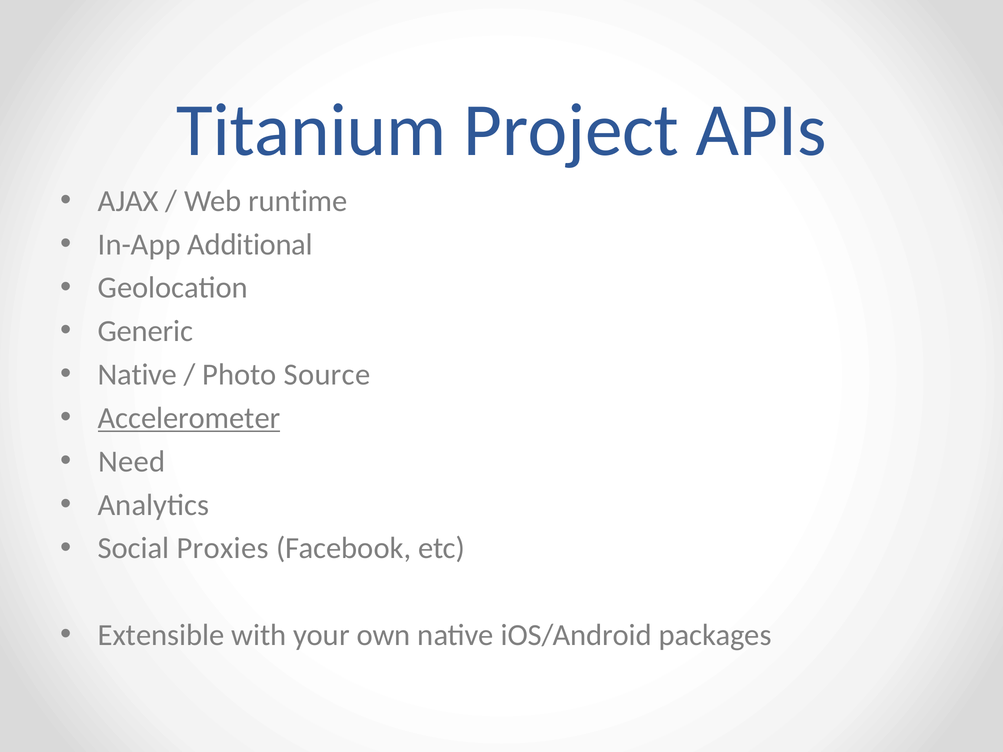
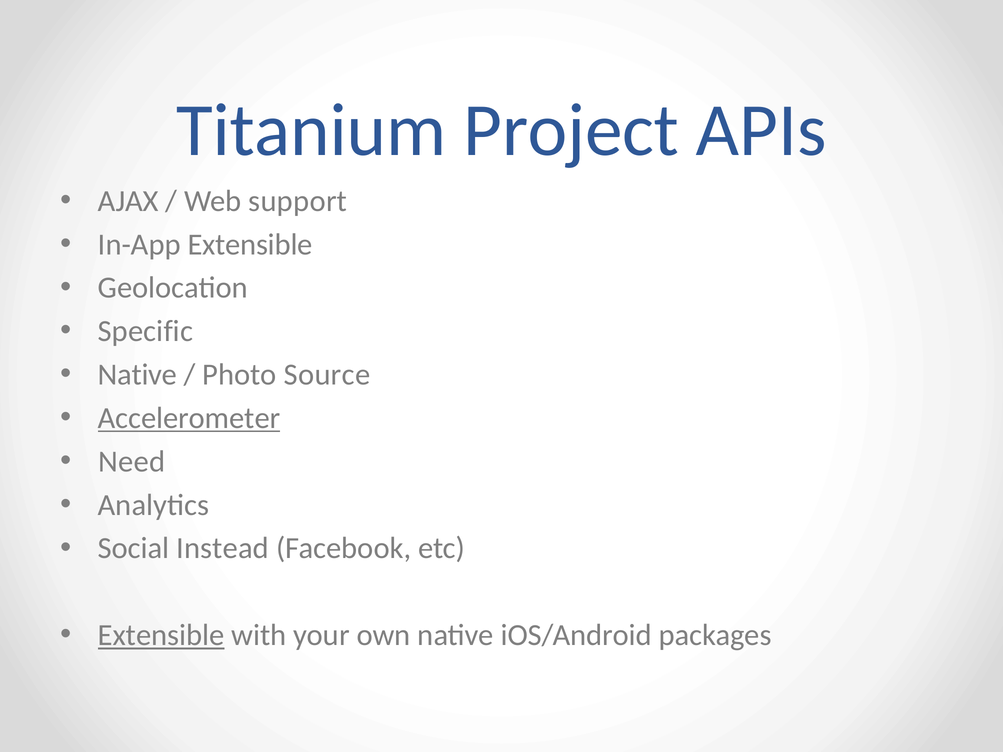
runtime: runtime -> support (298, 201)
In-App Additional: Additional -> Extensible (250, 245)
Generic: Generic -> Specific (145, 331)
Proxies: Proxies -> Instead (223, 549)
Extensible underline: none -> present (161, 635)
